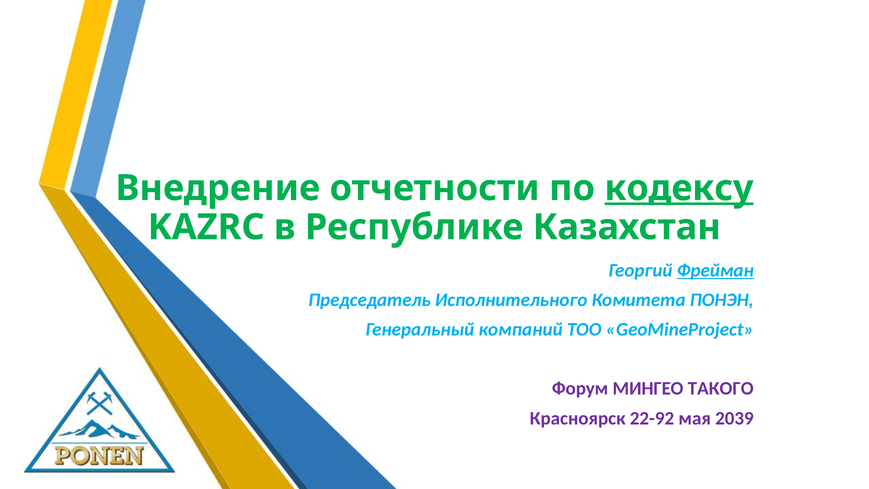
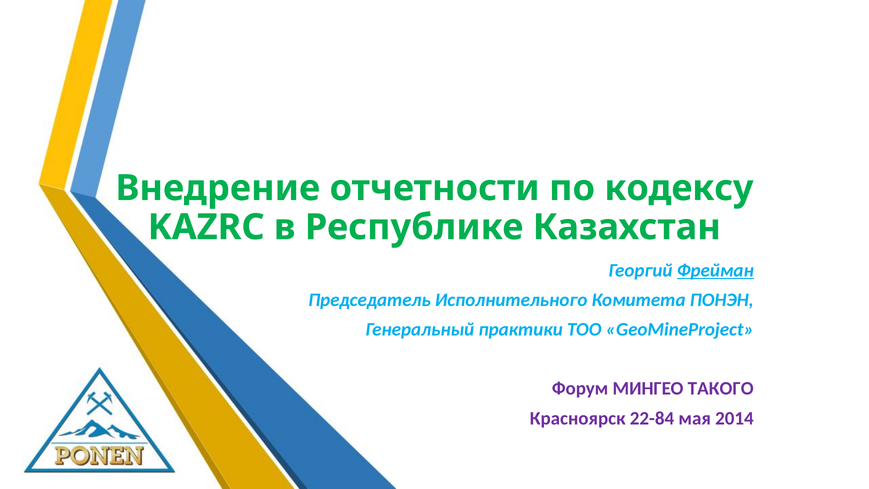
кодексу underline: present -> none (679, 188)
компаний: компаний -> практики (521, 329)
22-92: 22-92 -> 22-84 (652, 418)
2039: 2039 -> 2014 (734, 418)
